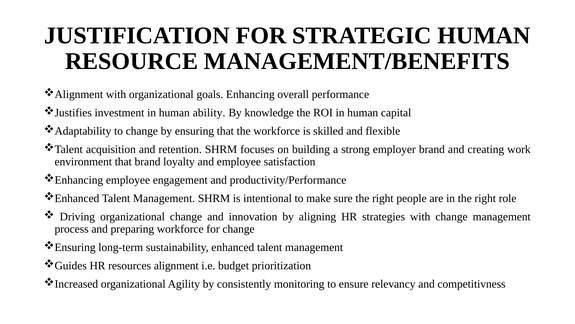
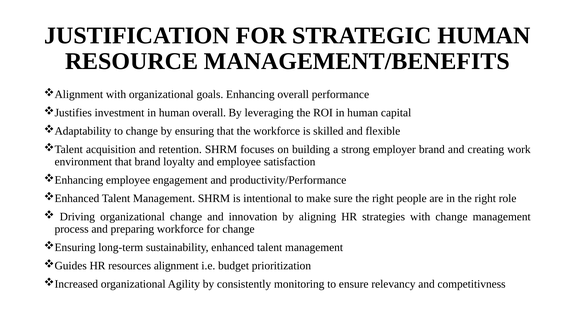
human ability: ability -> overall (209, 113)
knowledge: knowledge -> leveraging (269, 113)
